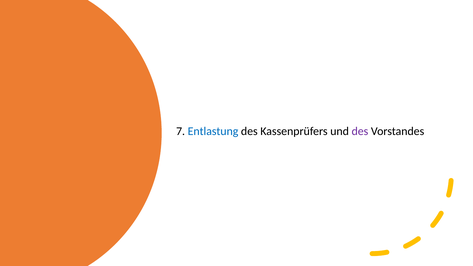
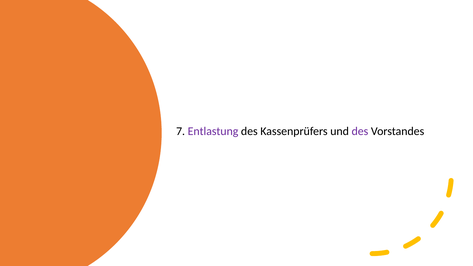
Entlastung colour: blue -> purple (213, 131)
